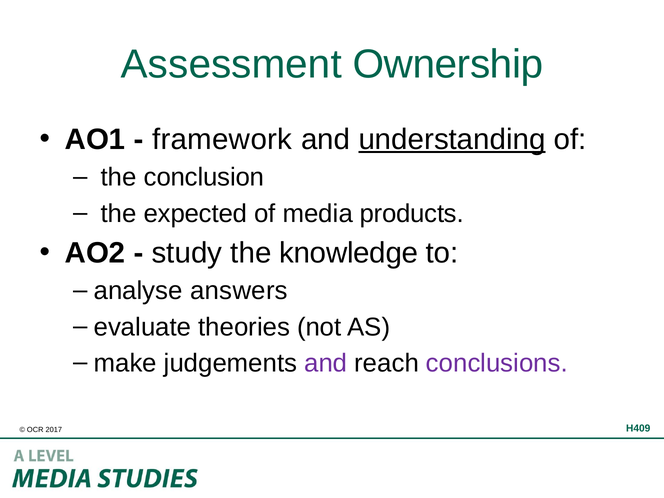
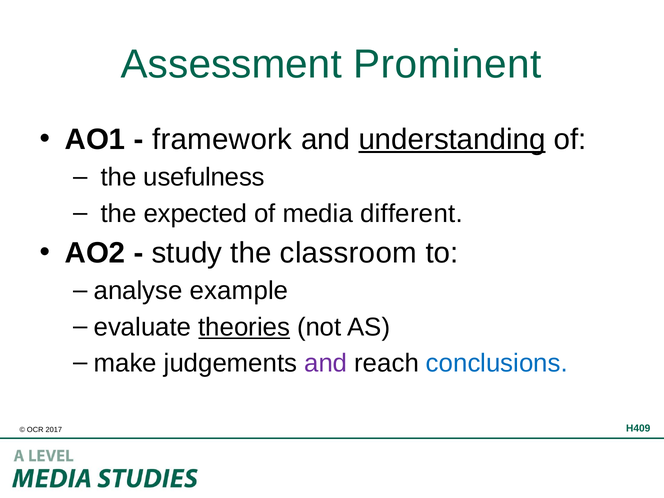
Ownership: Ownership -> Prominent (448, 64)
conclusion: conclusion -> usefulness (204, 177)
products: products -> different (411, 213)
knowledge: knowledge -> classroom (348, 253)
answers: answers -> example (239, 291)
theories underline: none -> present (244, 327)
conclusions colour: purple -> blue (497, 363)
